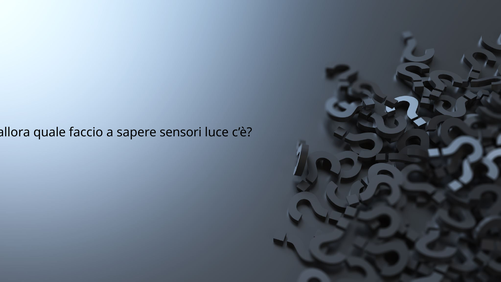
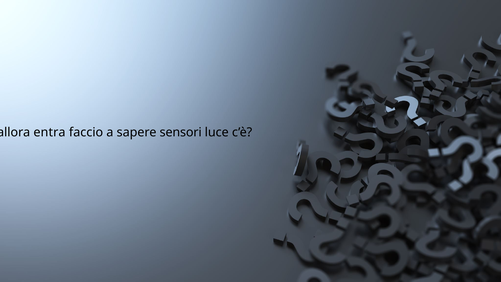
quale: quale -> entra (49, 132)
